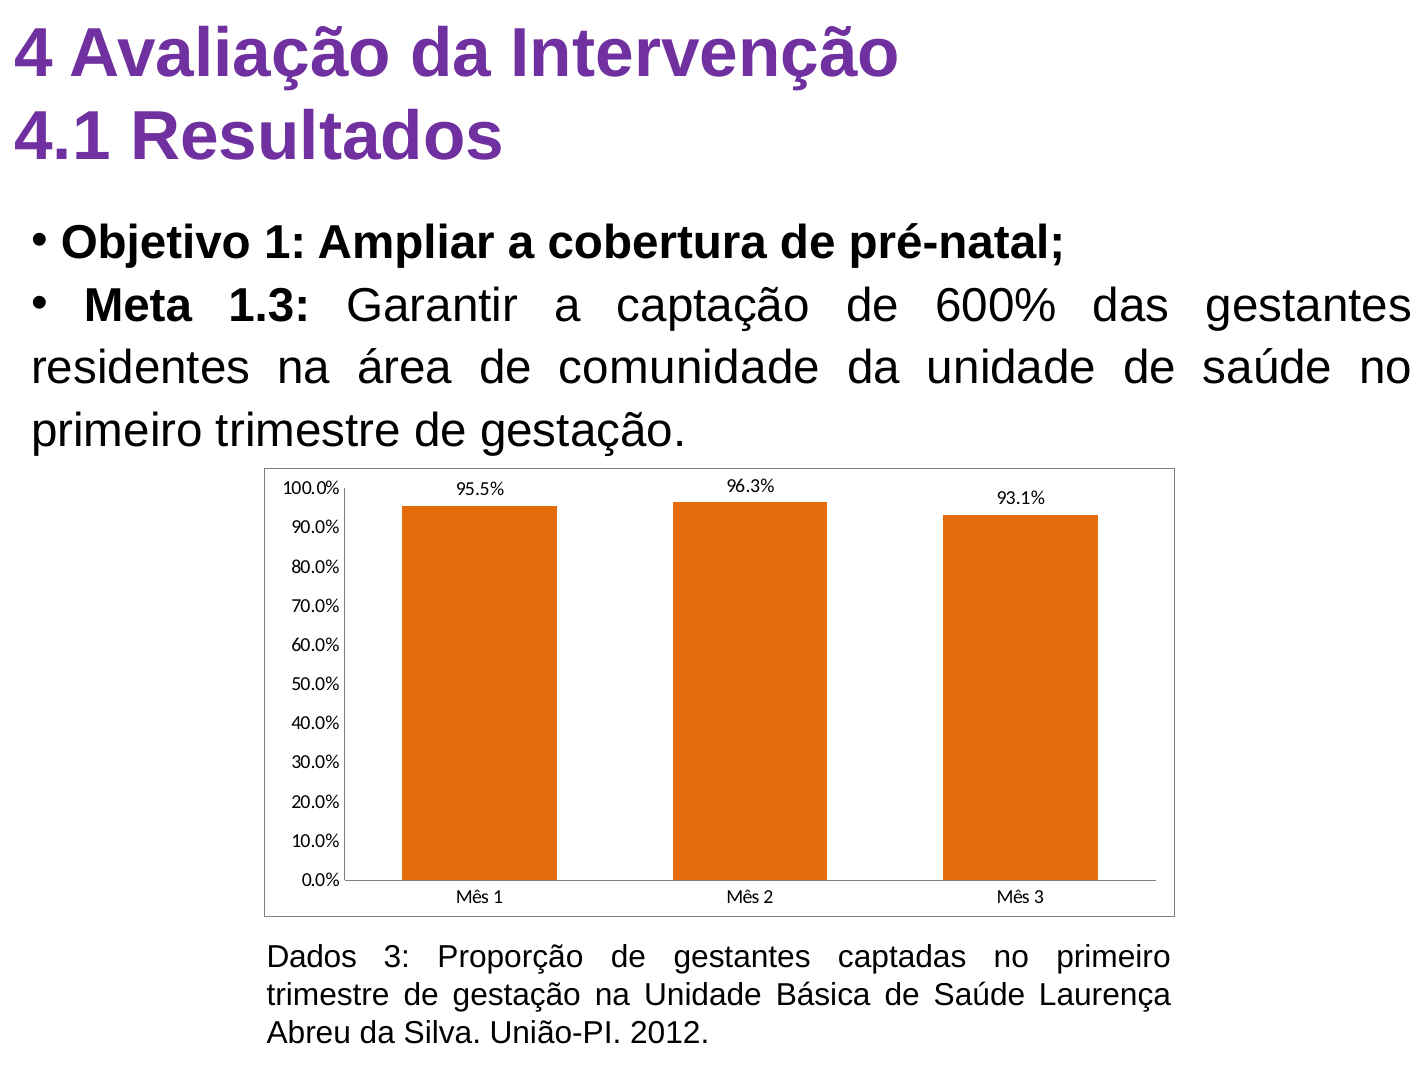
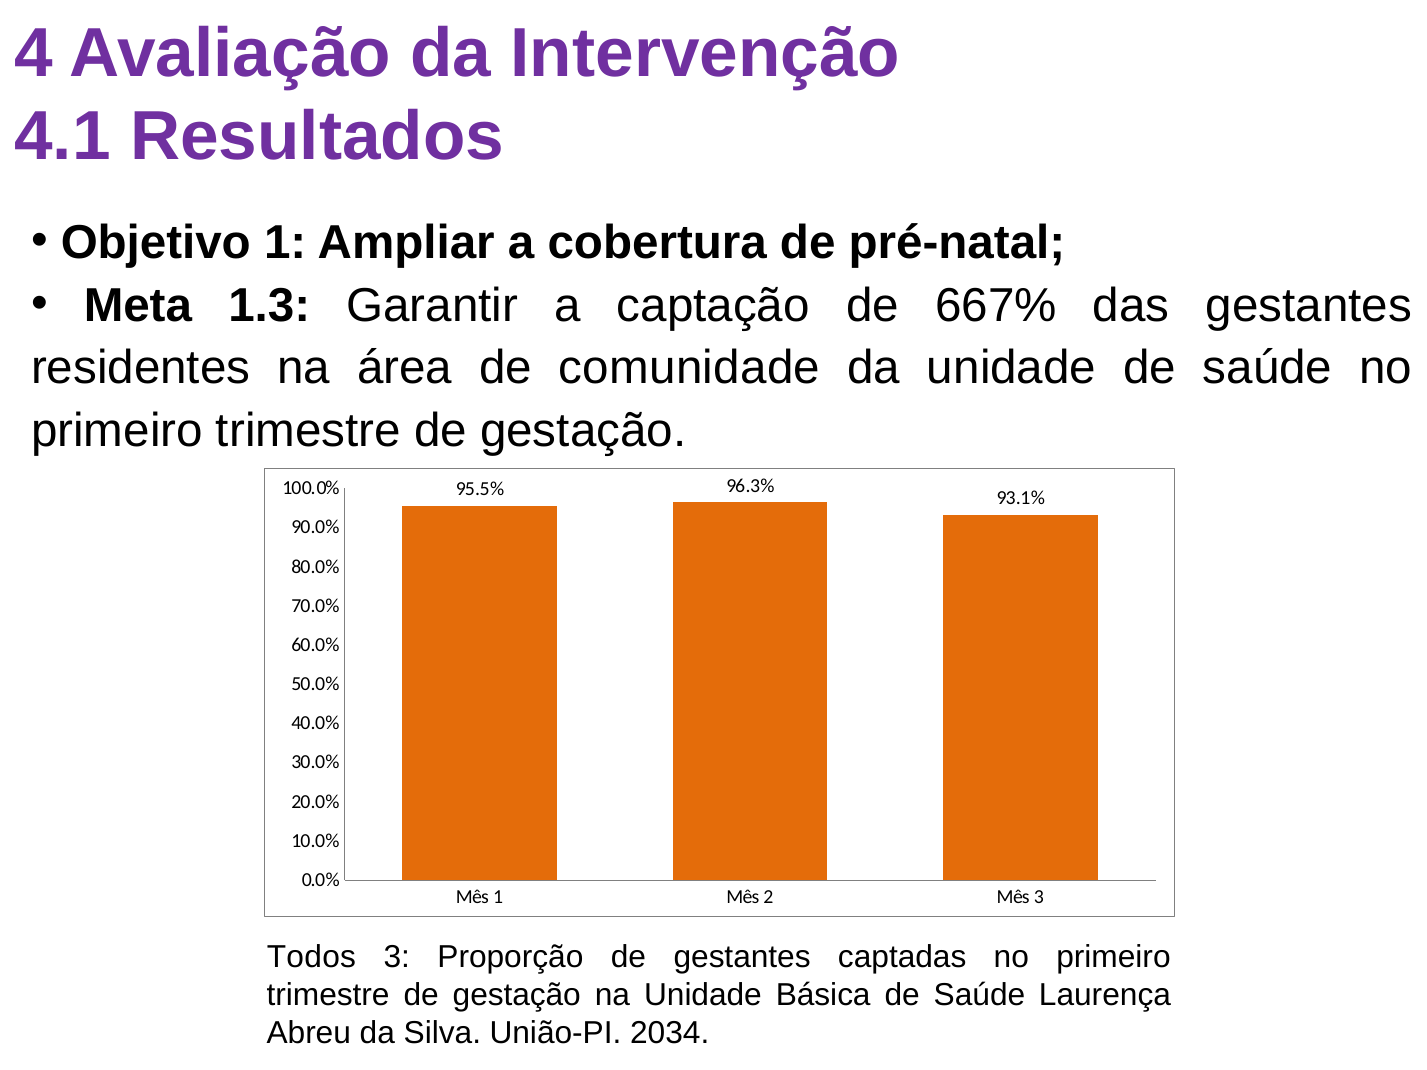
600%: 600% -> 667% (996, 305)
Dados: Dados -> Todos (311, 958)
2012: 2012 -> 2034 (670, 1034)
